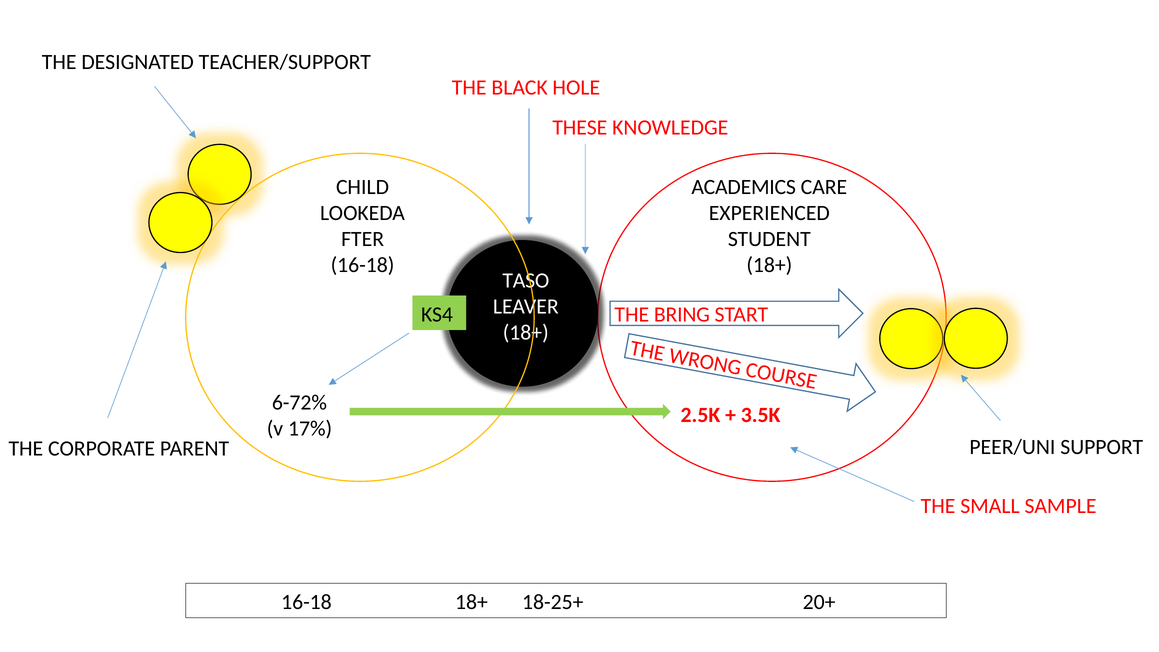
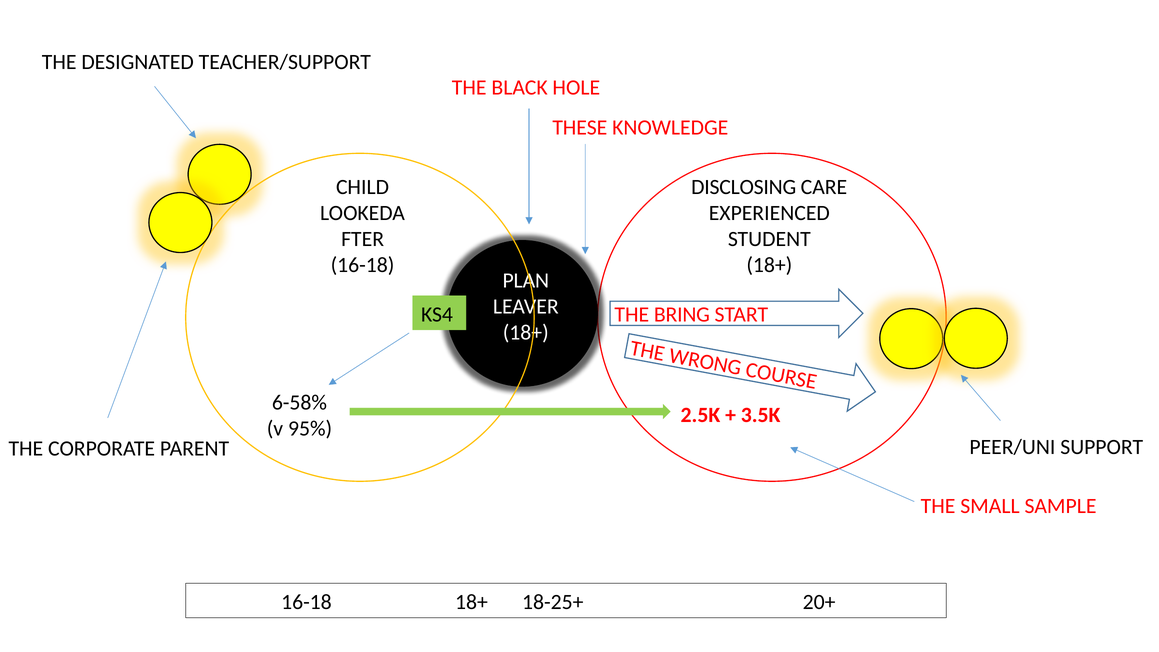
ACADEMICS: ACADEMICS -> DISCLOSING (744, 187)
TASO: TASO -> PLAN (526, 280)
6-72%: 6-72% -> 6-58% (299, 402)
17%: 17% -> 95% (310, 428)
